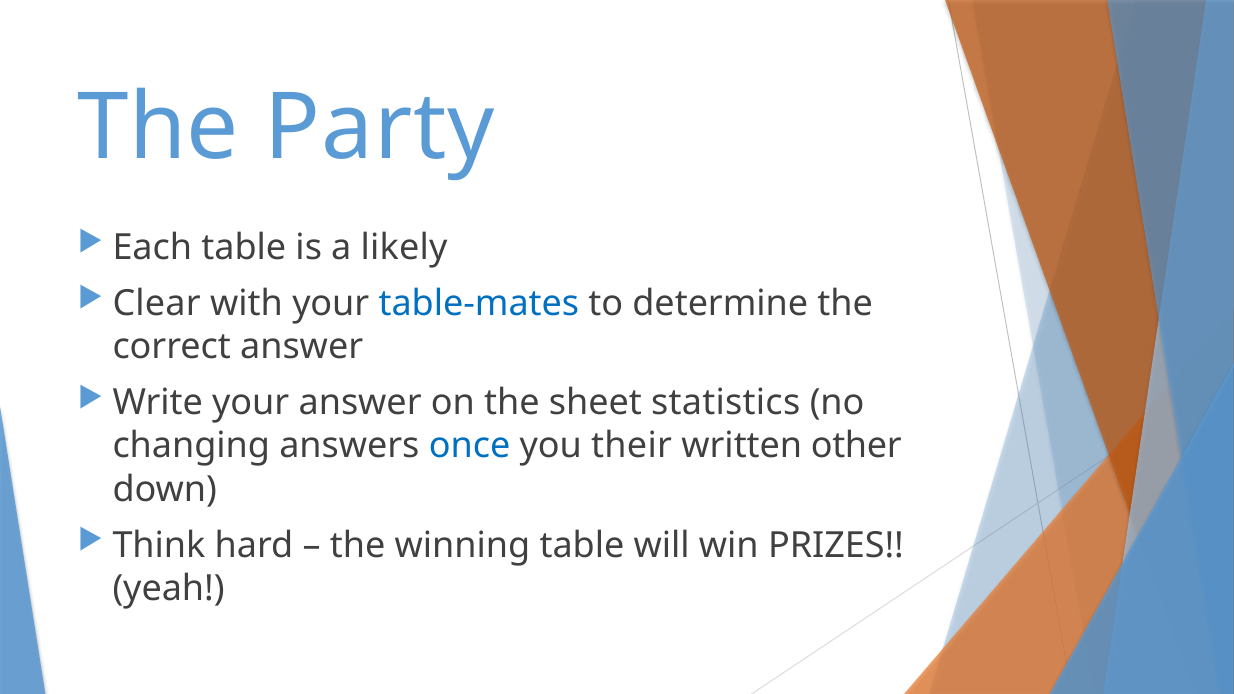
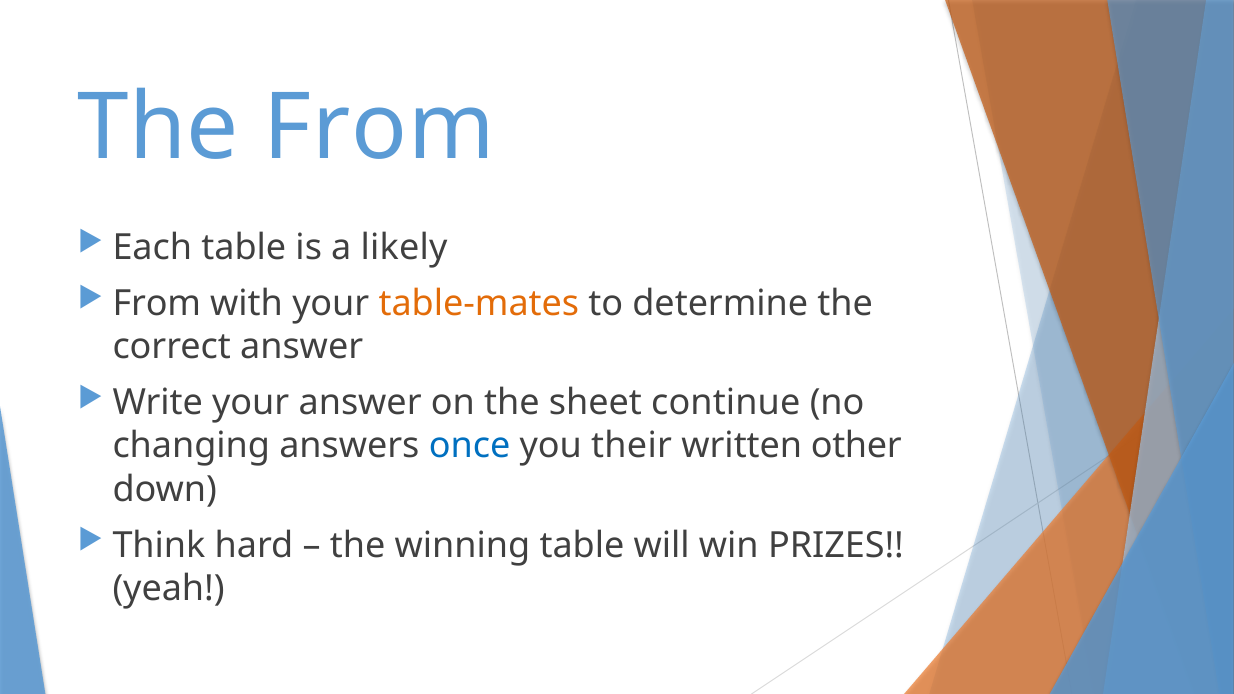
The Party: Party -> From (380, 128)
Clear: Clear -> From (157, 304)
table-mates colour: blue -> orange (479, 304)
statistics: statistics -> continue (726, 403)
